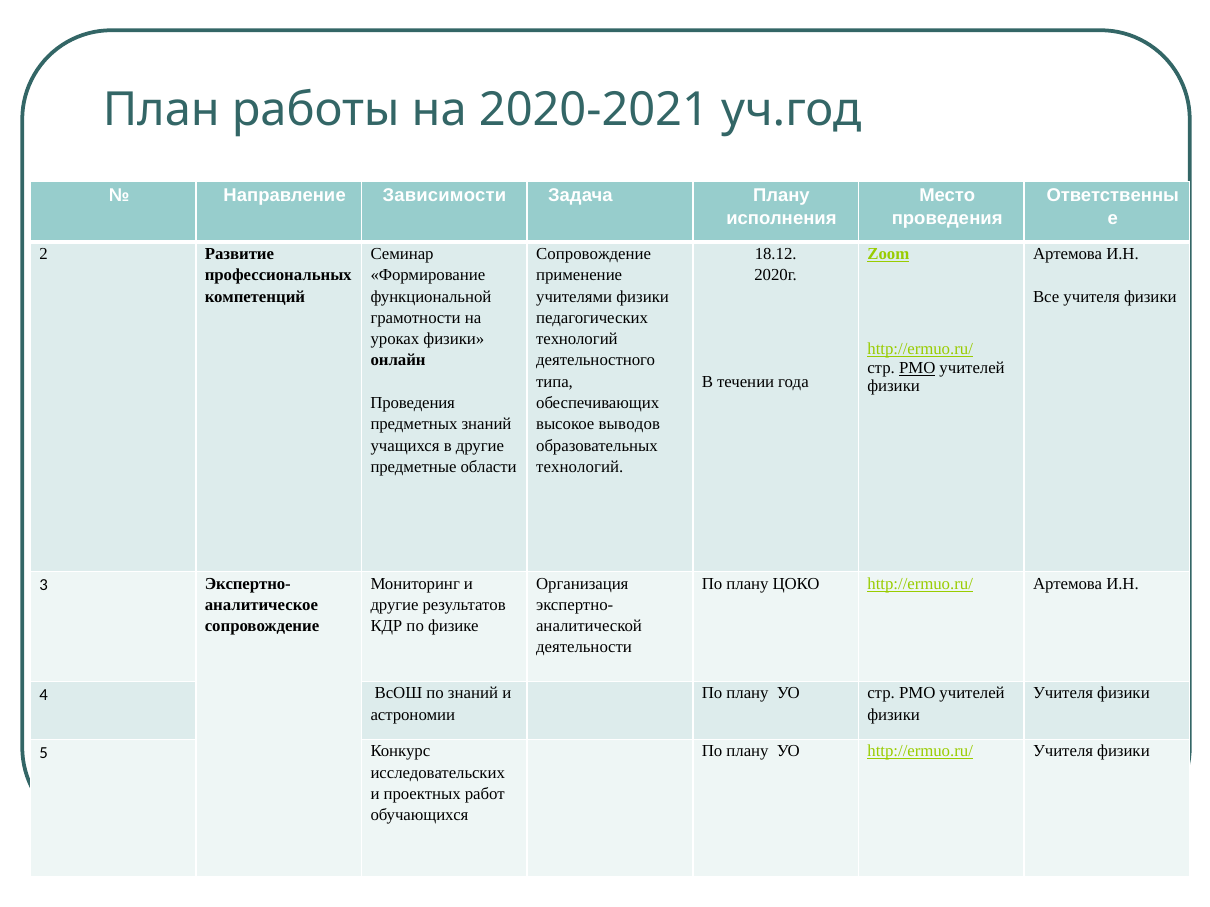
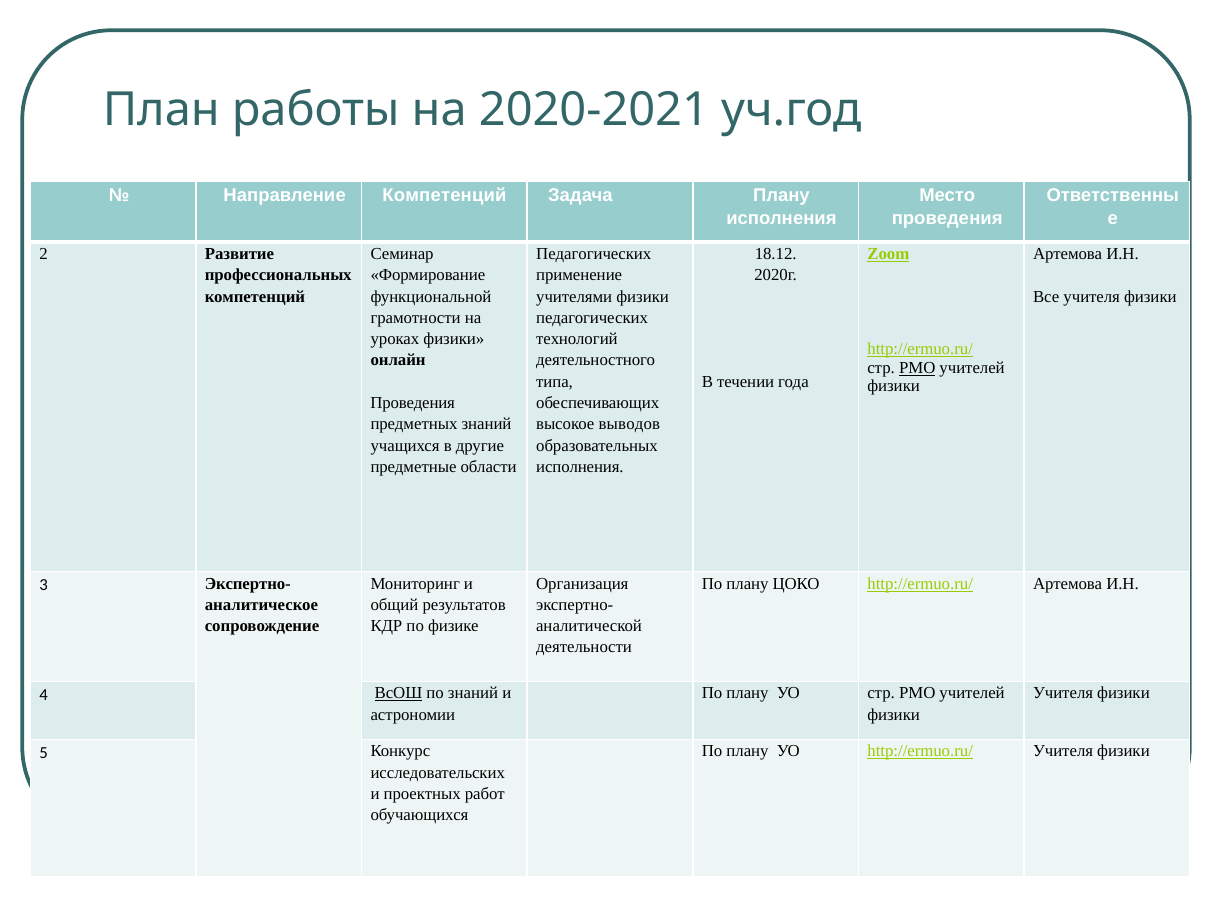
Направление Зависимости: Зависимости -> Компетенций (444, 195)
Сопровождение: Сопровождение -> Педагогических (594, 254)
технологий: технологий -> исполнения (580, 467)
другие: другие -> общий (394, 605)
ВсОШ underline: none -> present (398, 694)
